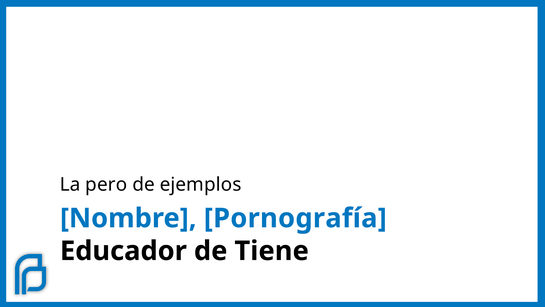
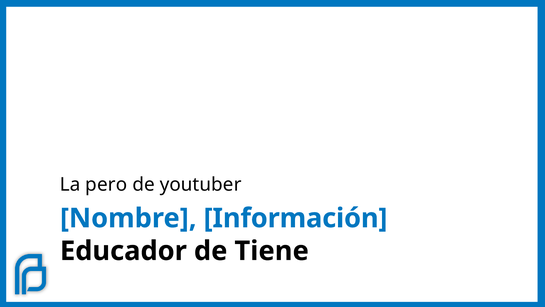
ejemplos: ejemplos -> youtuber (201, 184)
Pornografía: Pornografía -> Información (296, 218)
